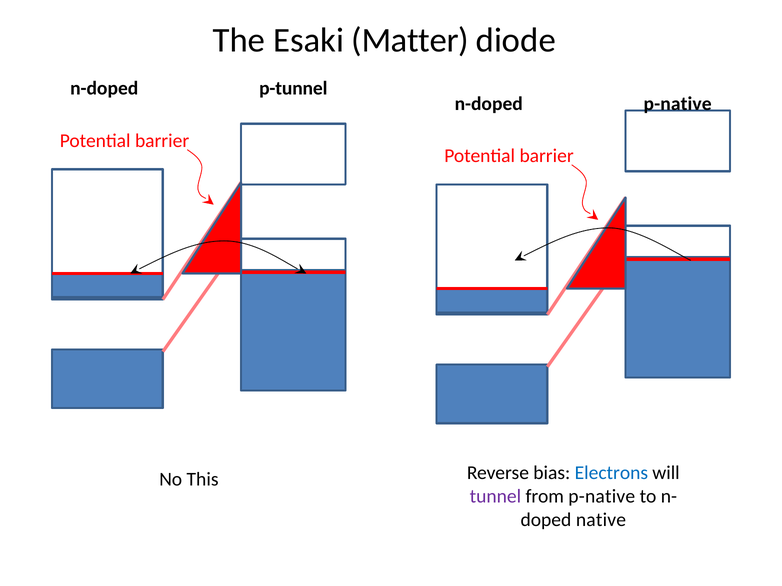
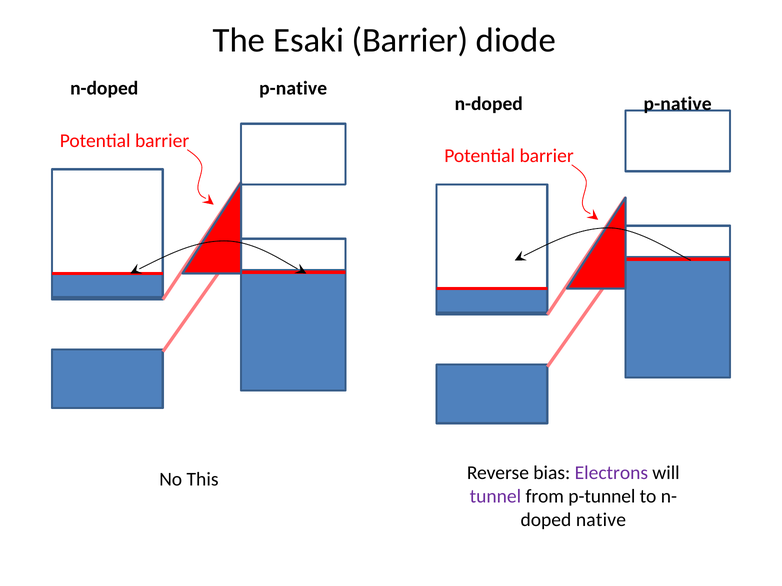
Esaki Matter: Matter -> Barrier (410, 40)
p-tunnel: p-tunnel -> p-native (293, 89)
Electrons colour: blue -> purple (611, 473)
from p-native: p-native -> p-tunnel (602, 497)
